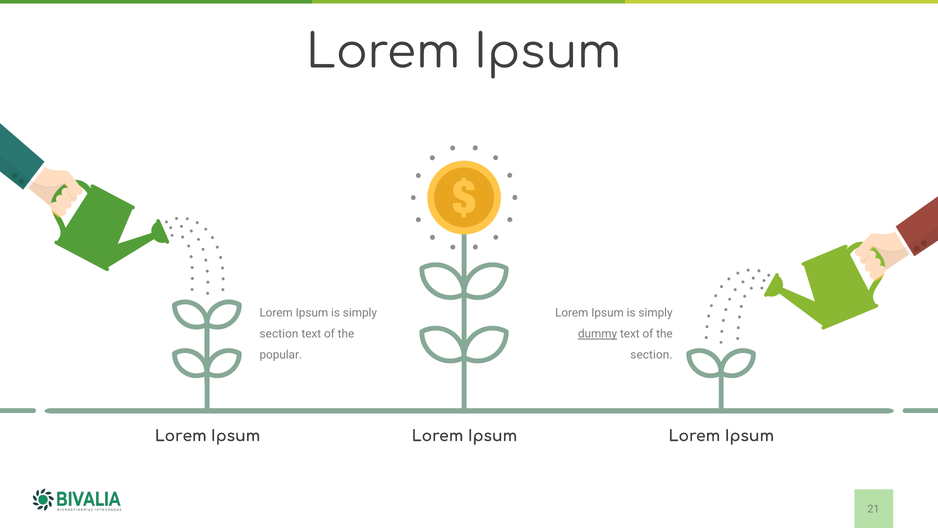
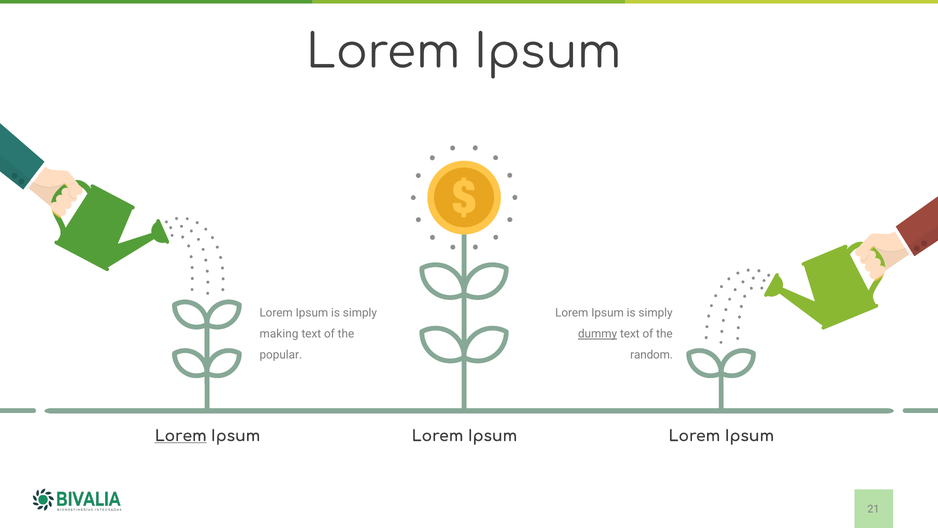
section: section -> making (279, 334)
section: section -> random (652, 355)
Lorem underline: none -> present (181, 436)
